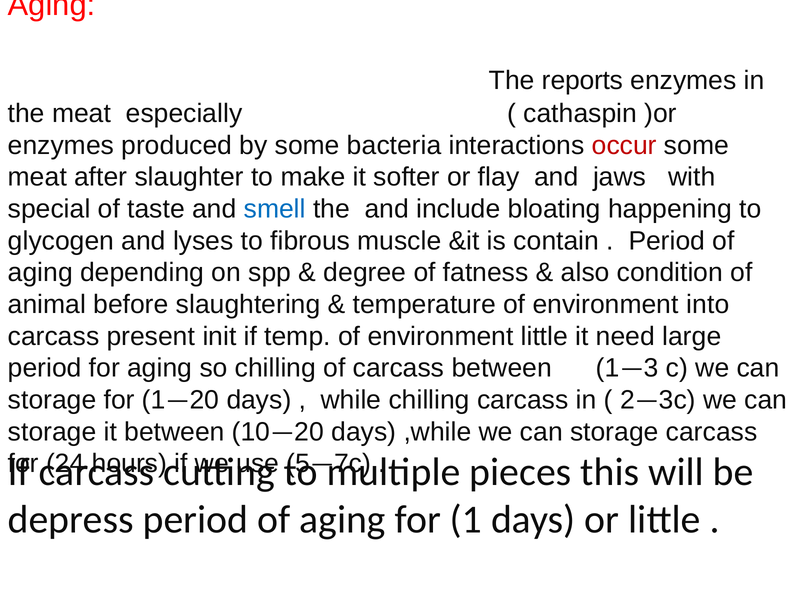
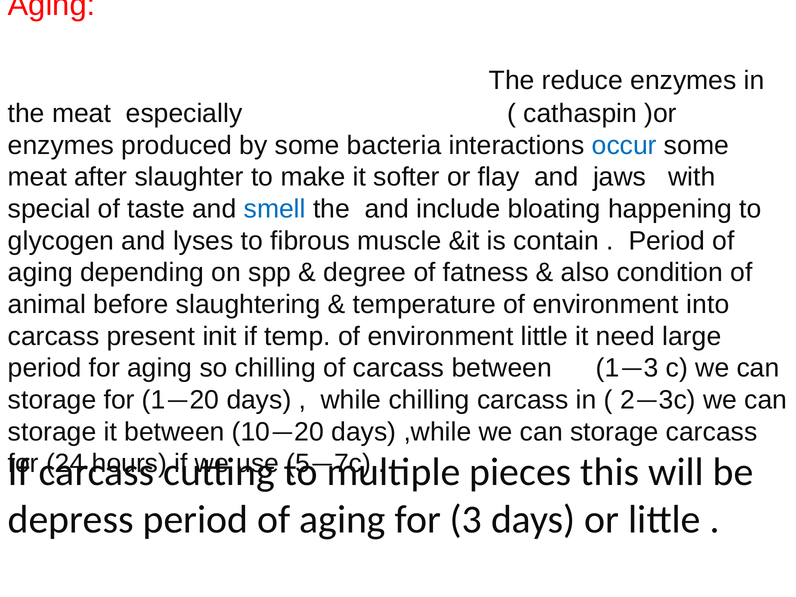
reports: reports -> reduce (582, 81)
occur colour: red -> blue (624, 145)
1: 1 -> 3 (466, 520)
